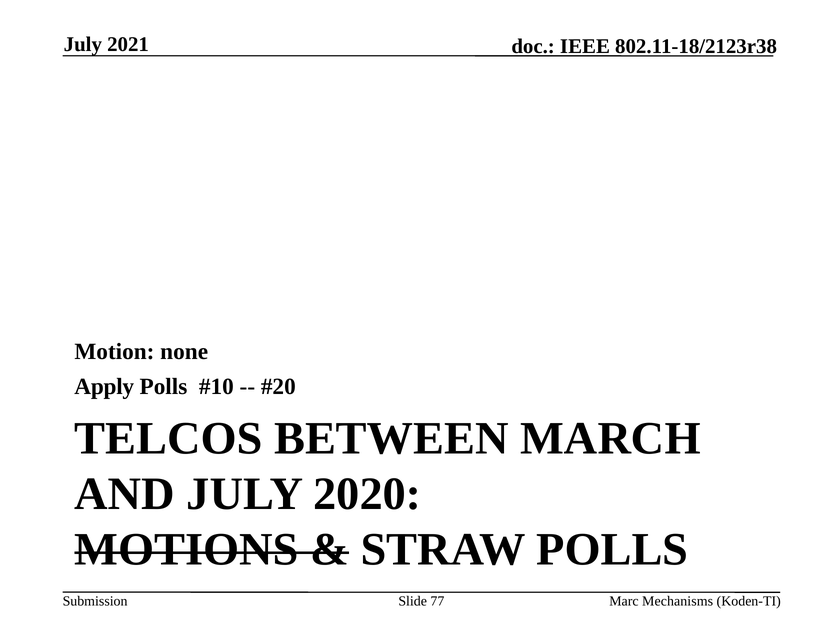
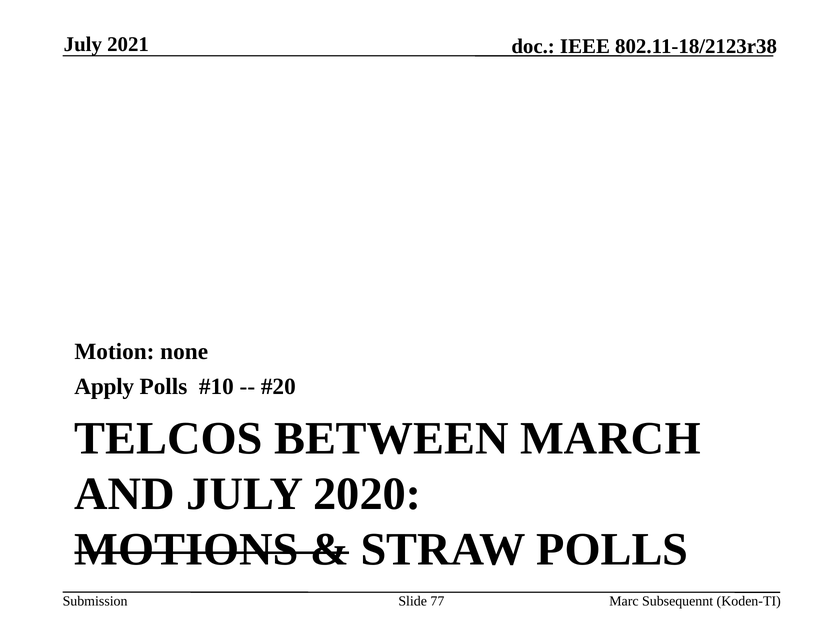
Mechanisms: Mechanisms -> Subsequennt (678, 601)
